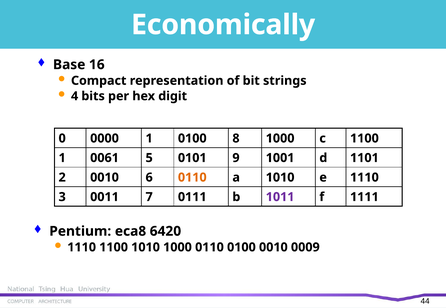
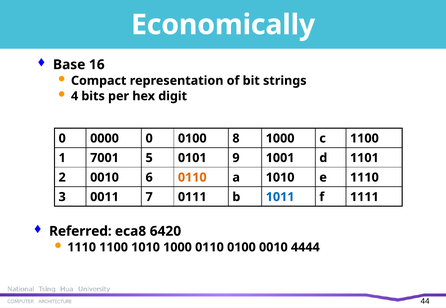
0000 1: 1 -> 0 (149, 139)
0061: 0061 -> 7001 (105, 158)
1011 colour: purple -> blue (280, 197)
Pentium: Pentium -> Referred (80, 232)
0009: 0009 -> 4444 (305, 248)
